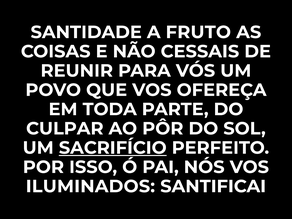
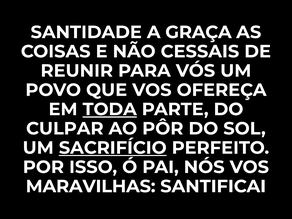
FRUTO: FRUTO -> GRAÇA (198, 32)
TODA underline: none -> present (110, 109)
ILUMINADOS: ILUMINADOS -> MARAVILHAS (91, 186)
